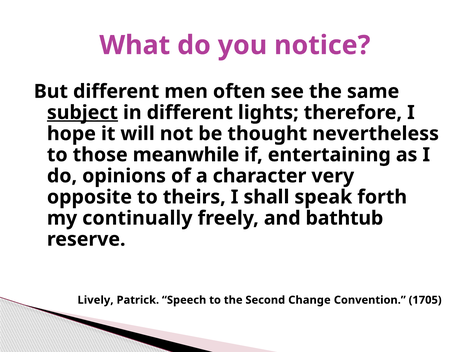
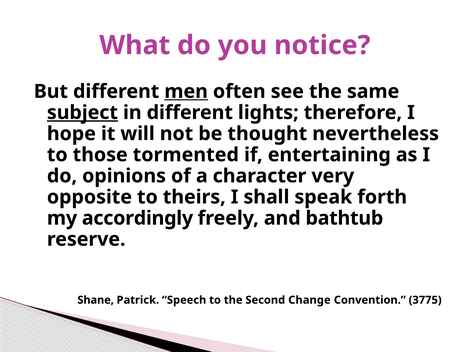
men underline: none -> present (186, 92)
meanwhile: meanwhile -> tormented (186, 155)
continually: continually -> accordingly (138, 218)
Lively: Lively -> Shane (96, 300)
1705: 1705 -> 3775 (425, 300)
